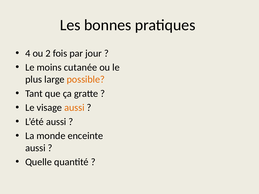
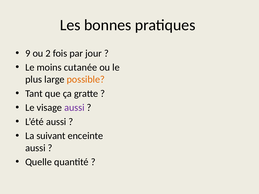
4: 4 -> 9 (28, 53)
aussi colour: orange -> purple (74, 108)
monde: monde -> suivant (51, 136)
